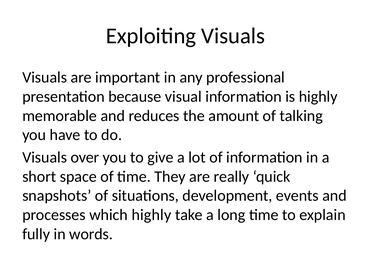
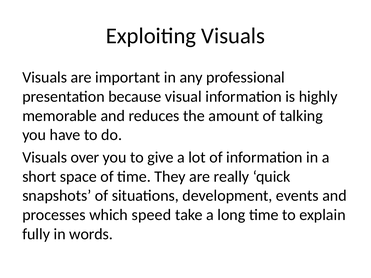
which highly: highly -> speed (151, 215)
